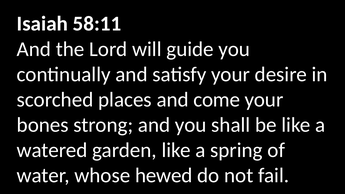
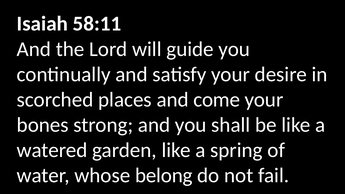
hewed: hewed -> belong (164, 176)
